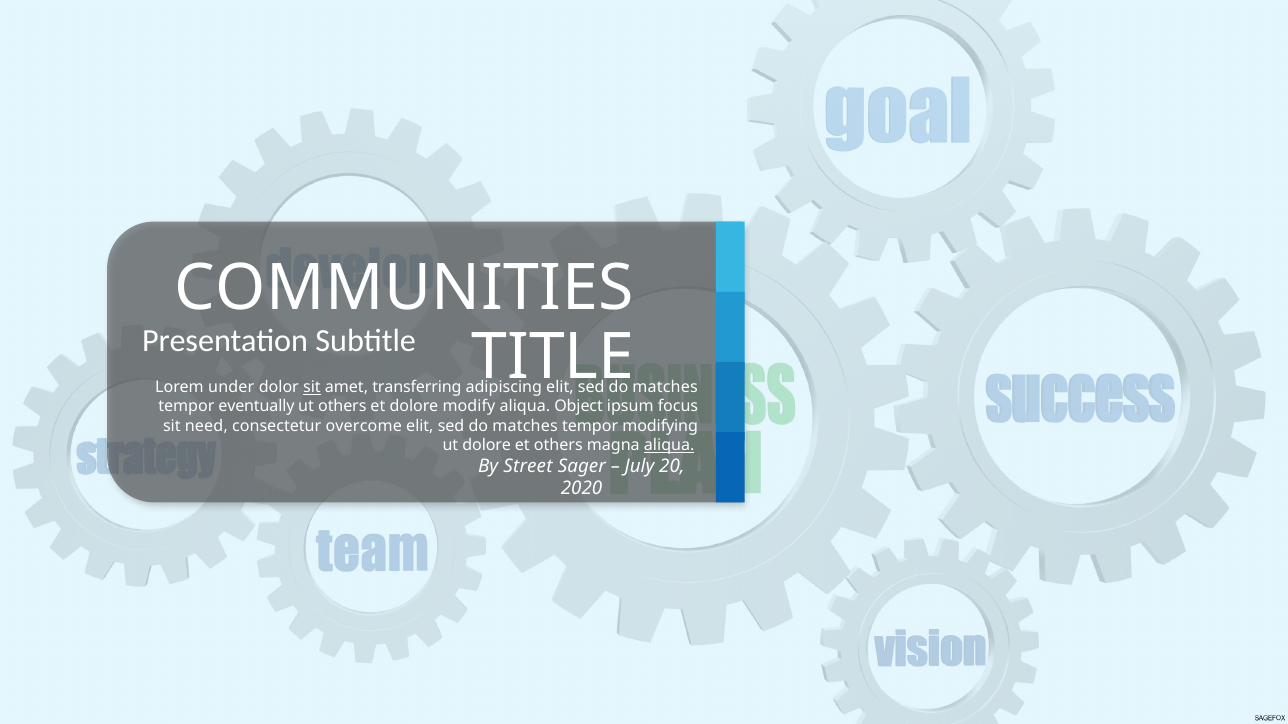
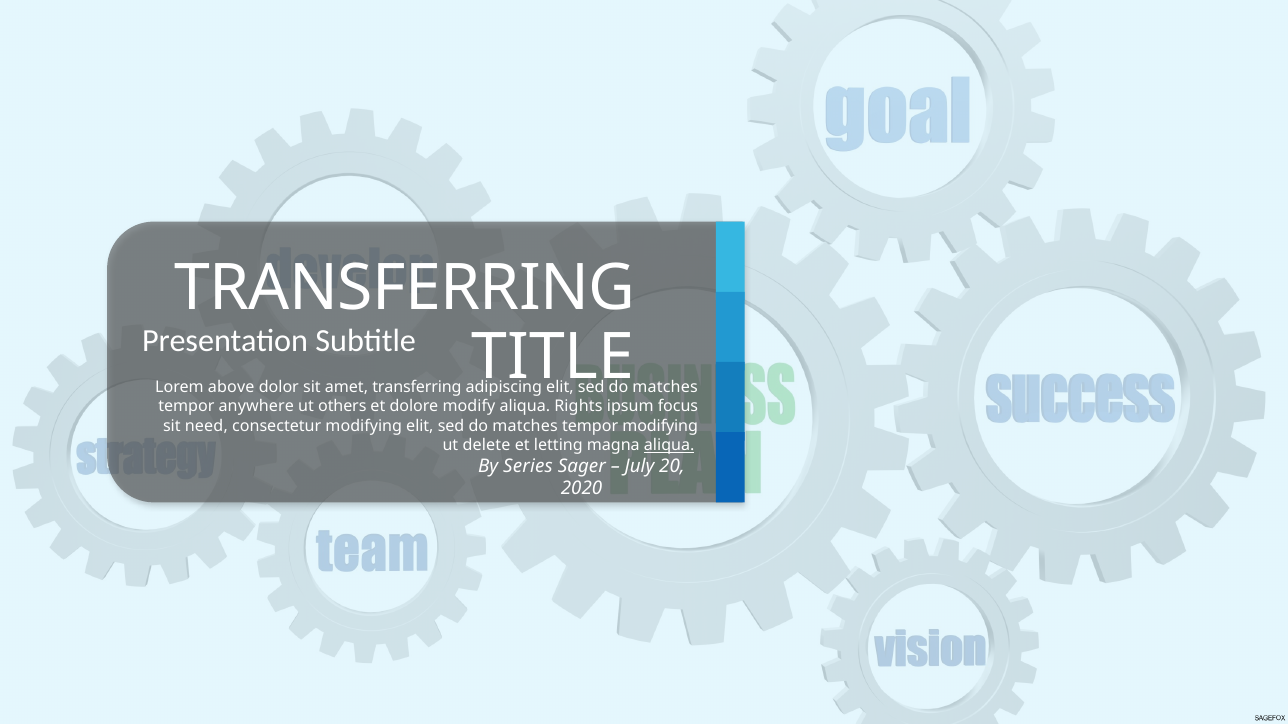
COMMUNITIES: COMMUNITIES -> TRANSFERRING (405, 288)
under: under -> above (231, 387)
sit underline: present -> none (312, 387)
eventually: eventually -> anywhere (256, 407)
Object: Object -> Rights (578, 407)
consectetur overcome: overcome -> modifying (364, 426)
ut dolore: dolore -> delete (487, 445)
et others: others -> letting (558, 445)
Street: Street -> Series (528, 466)
